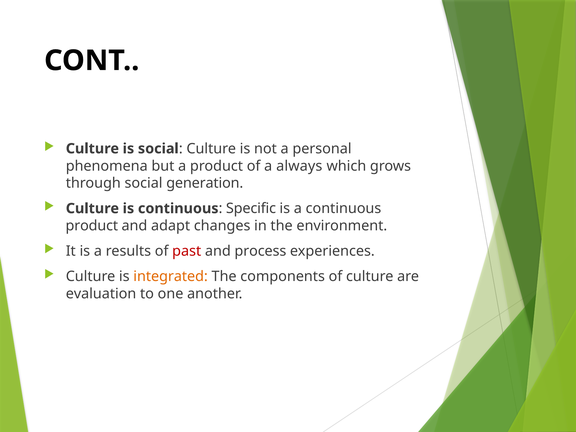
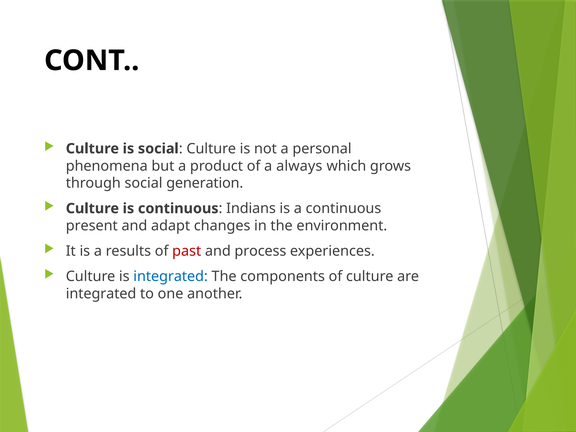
Specific: Specific -> Indians (251, 208)
product: product -> present (92, 226)
integrated colour: orange -> blue (171, 276)
evaluation: evaluation -> integrated (101, 294)
